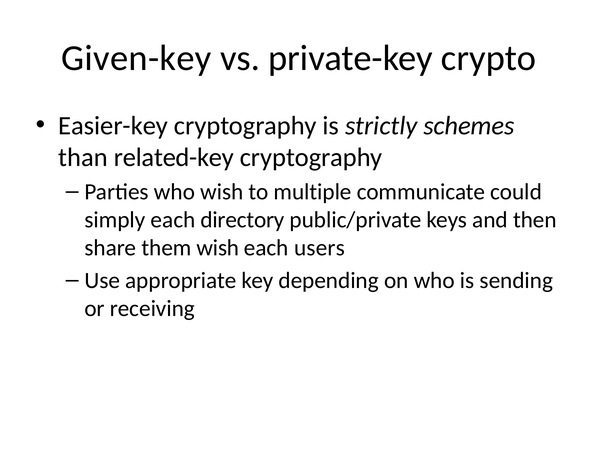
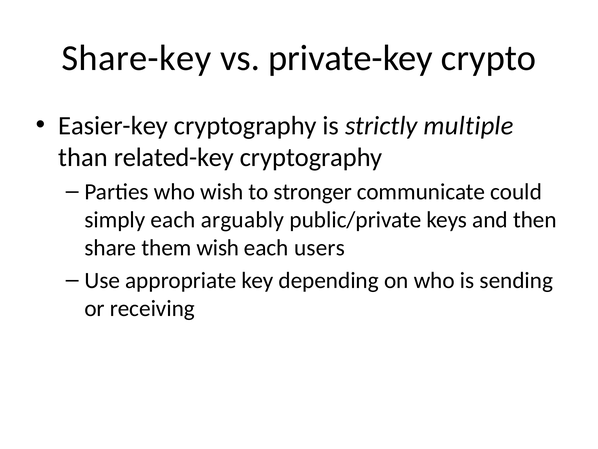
Given-key: Given-key -> Share-key (136, 58)
schemes: schemes -> multiple (469, 125)
multiple: multiple -> stronger (313, 192)
directory: directory -> arguably (242, 220)
